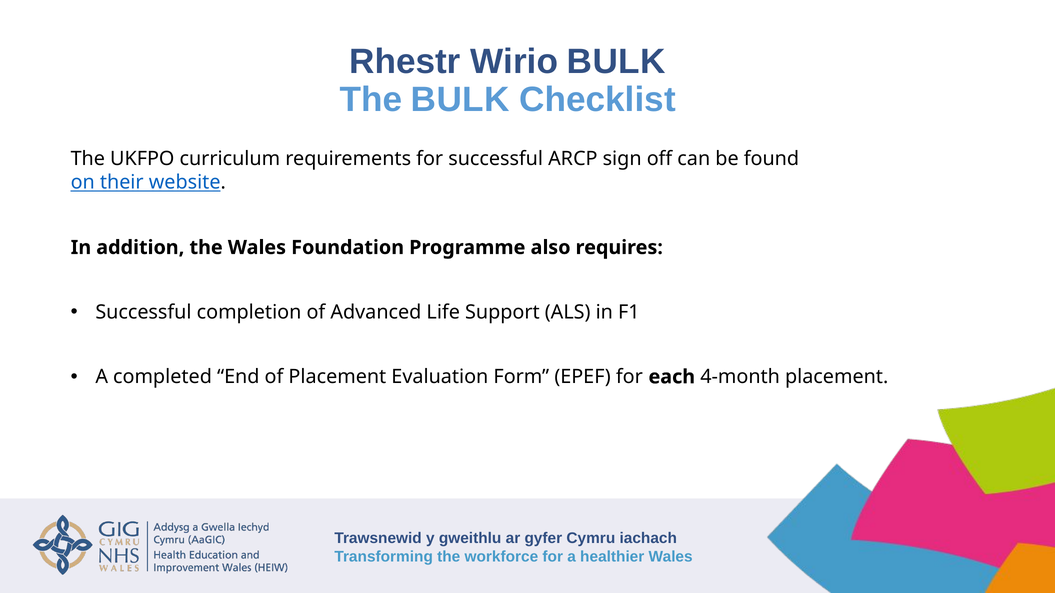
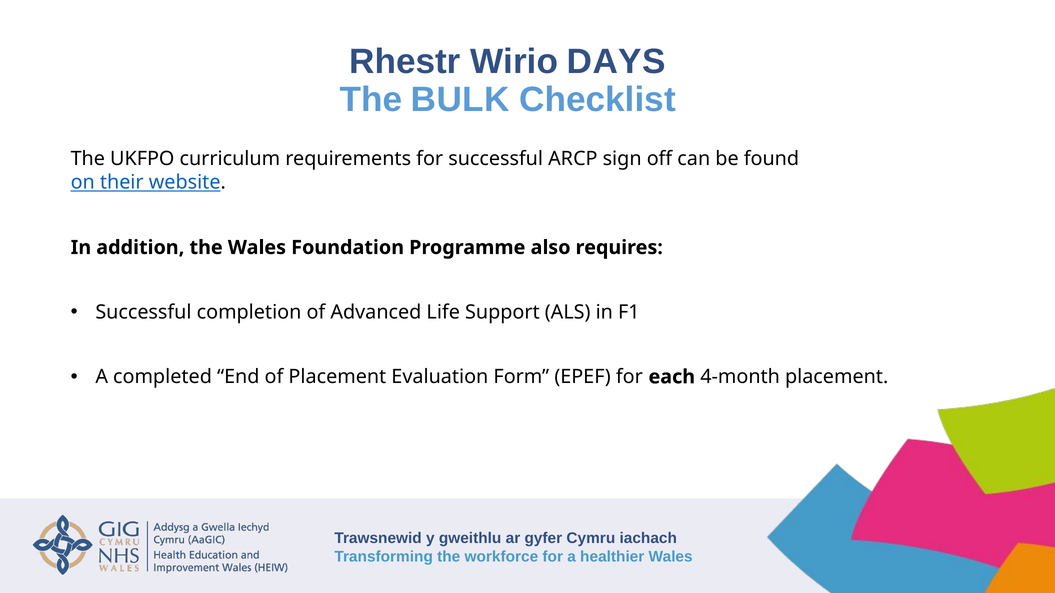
Wirio BULK: BULK -> DAYS (616, 62)
